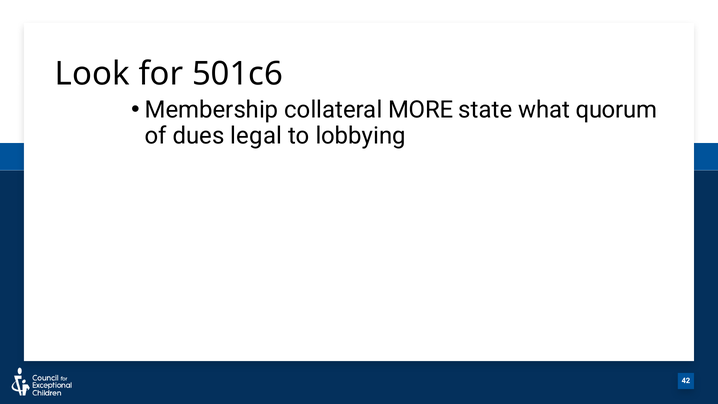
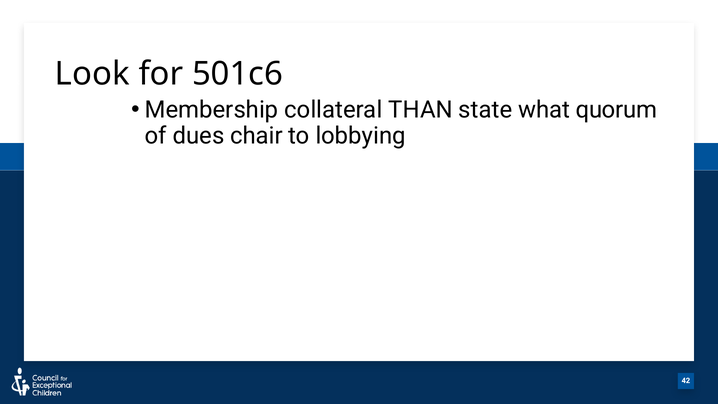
MORE: MORE -> THAN (421, 110)
legal: legal -> chair (256, 136)
